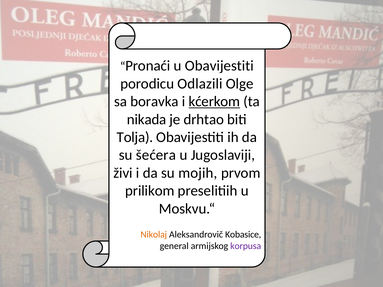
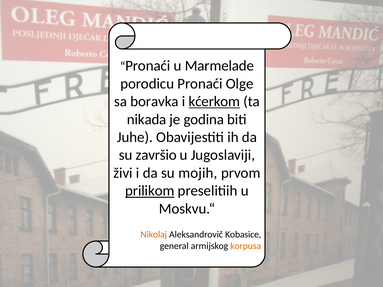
u Obavijestiti: Obavijestiti -> Marmelade (219, 66)
porodicu Odlazili: Odlazili -> Pronaći (200, 84)
drhtao: drhtao -> godina (204, 119)
Tolja: Tolja -> Juhe (135, 137)
šećera: šećera -> završio (156, 155)
prilikom underline: none -> present (150, 191)
korpusa colour: purple -> orange (246, 246)
